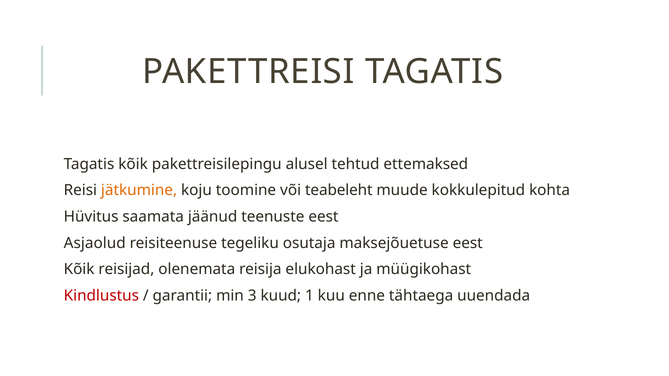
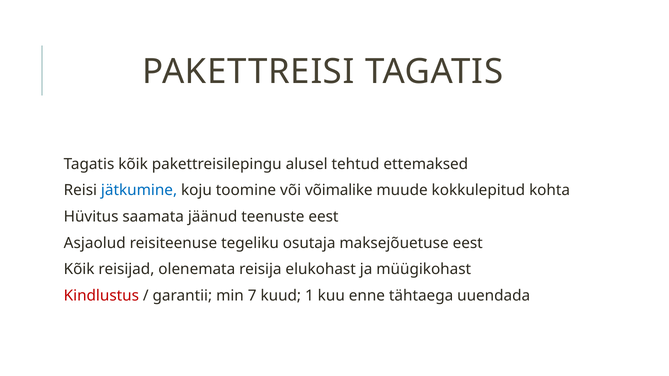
jätkumine colour: orange -> blue (139, 191)
teabeleht: teabeleht -> võimalike (339, 191)
3: 3 -> 7 (252, 296)
